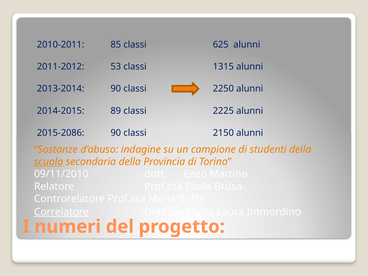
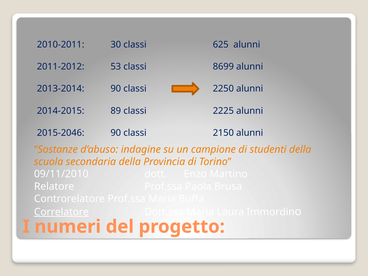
85: 85 -> 30 (116, 45)
1315: 1315 -> 8699 (223, 67)
2015-2086: 2015-2086 -> 2015-2046 (61, 133)
scuola underline: present -> none (49, 162)
